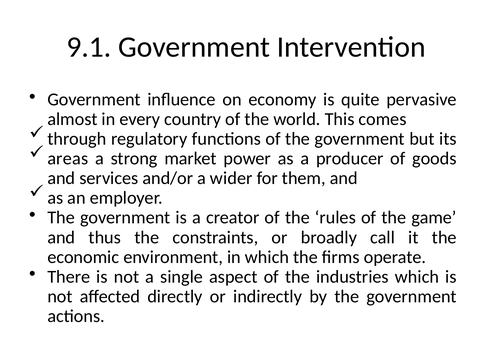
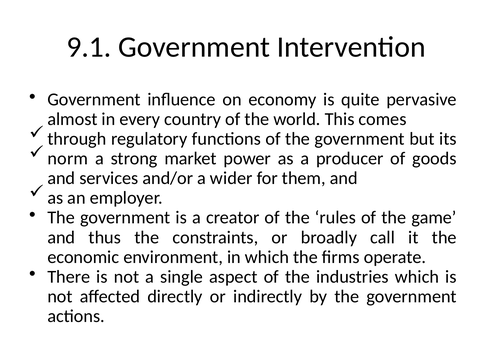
areas: areas -> norm (68, 159)
